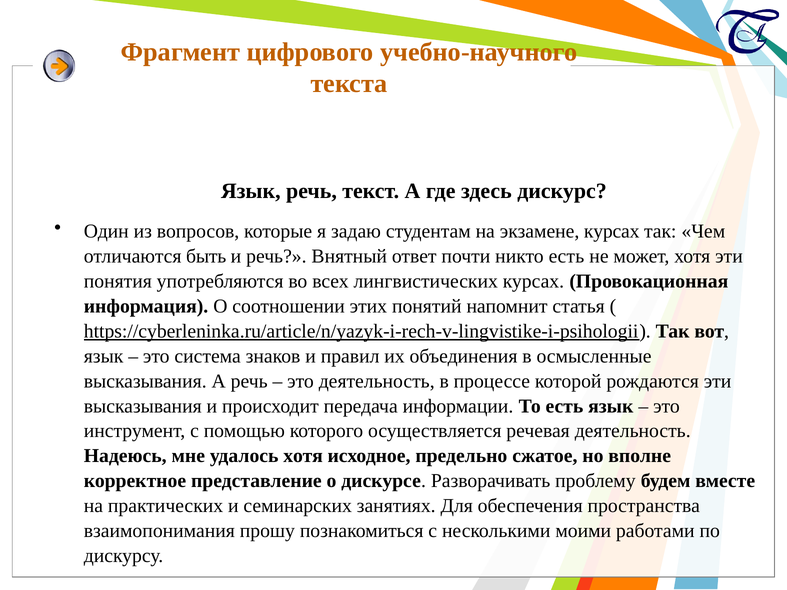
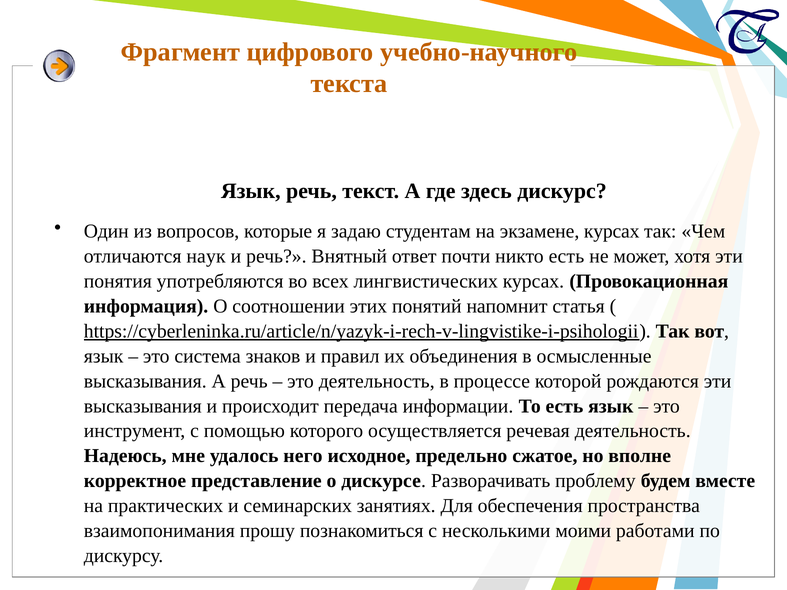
быть: быть -> наук (206, 256)
удалось хотя: хотя -> него (303, 456)
